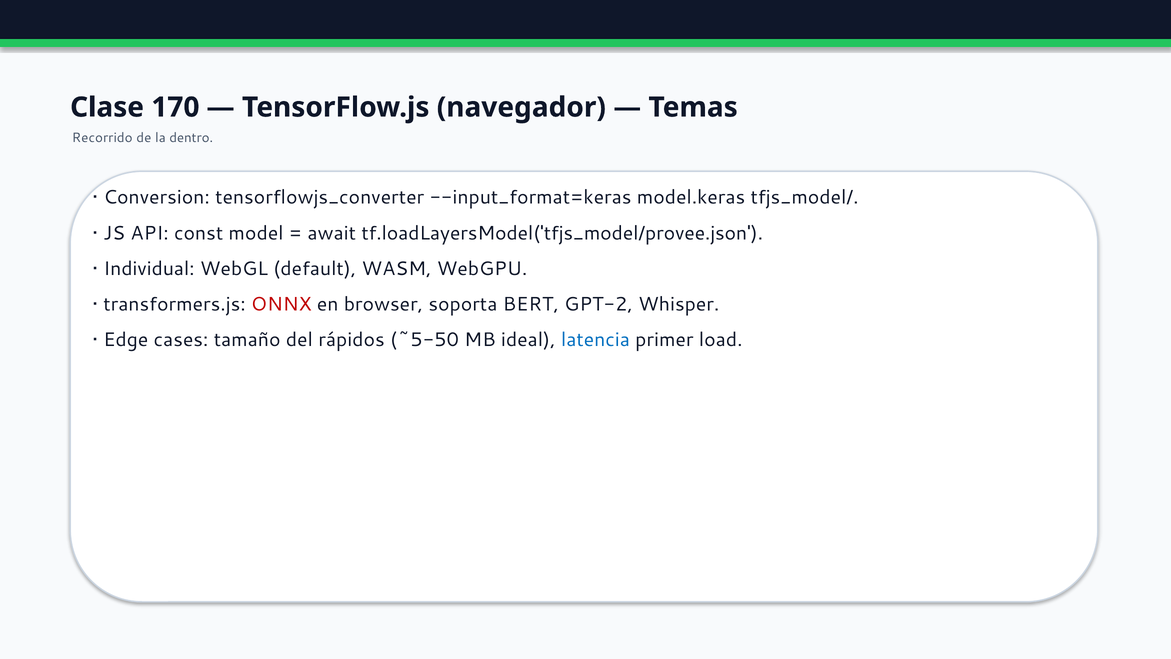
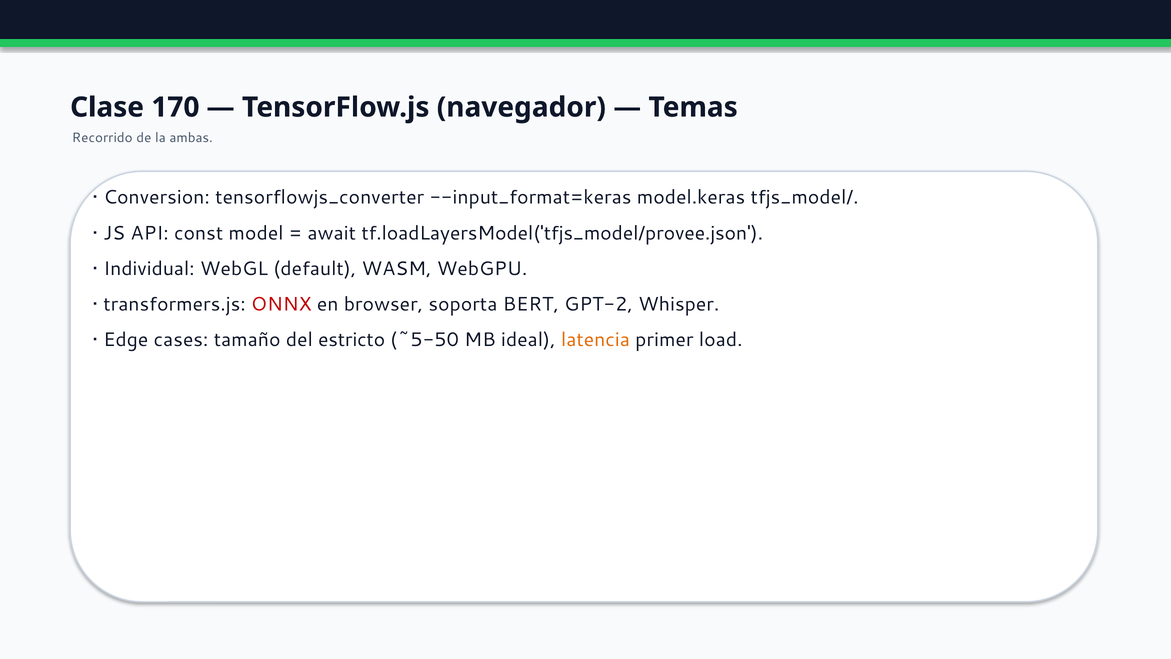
dentro: dentro -> ambas (191, 138)
rápidos: rápidos -> estricto (352, 340)
latencia colour: blue -> orange (595, 340)
